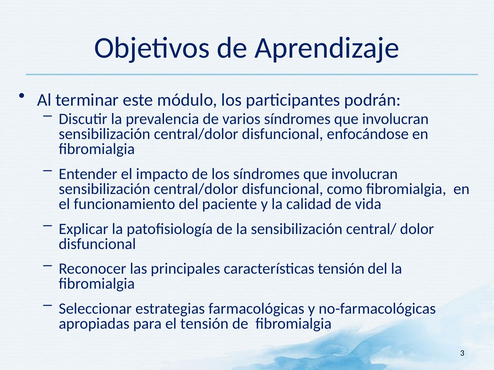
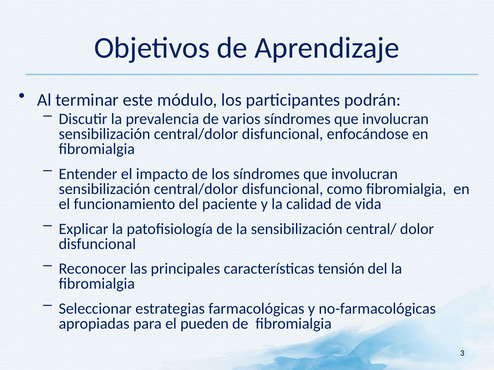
el tensión: tensión -> pueden (205, 324)
